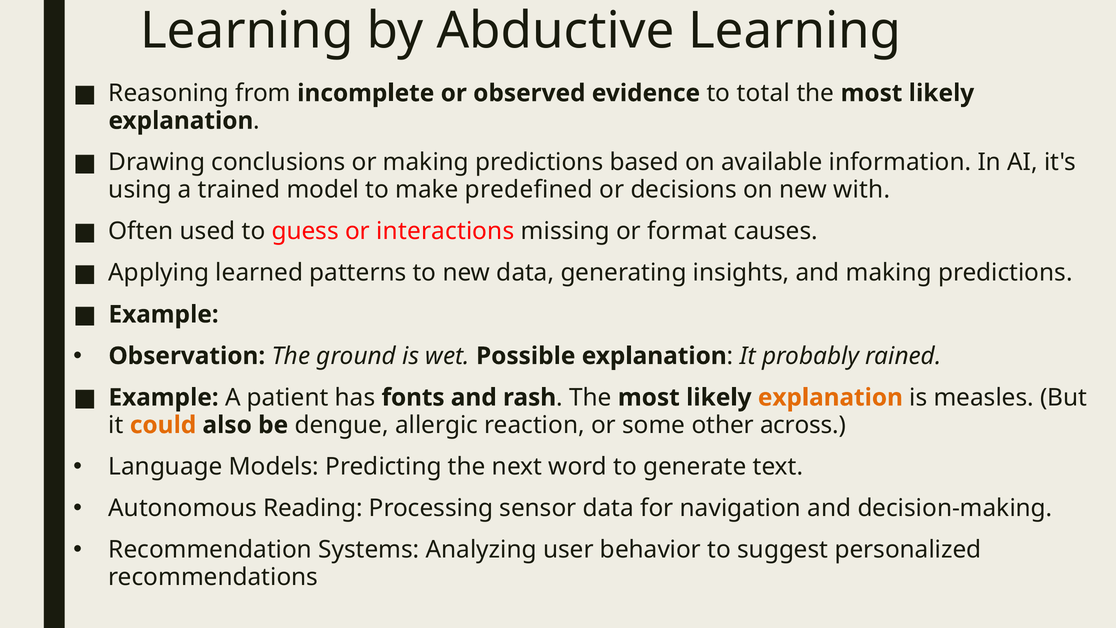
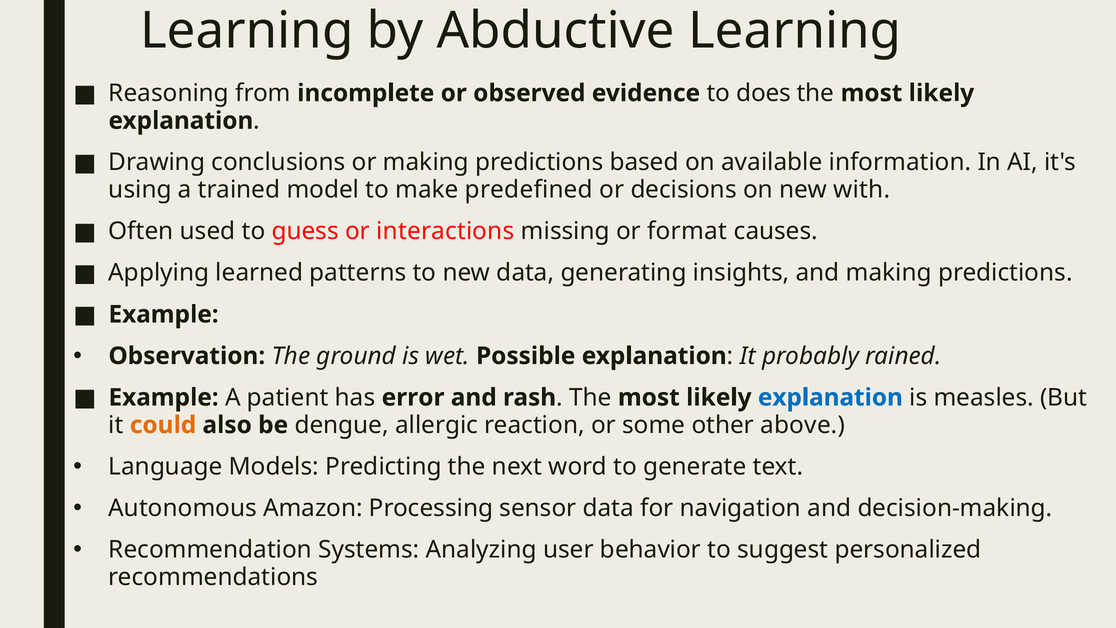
total: total -> does (764, 93)
fonts: fonts -> error (413, 397)
explanation colour: orange -> blue (830, 397)
across: across -> above (803, 425)
Reading: Reading -> Amazon (313, 508)
